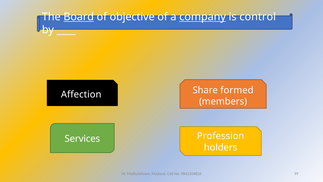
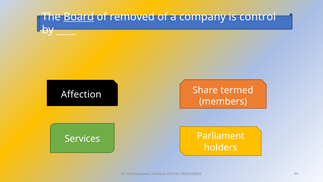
objective: objective -> removed (132, 17)
company underline: present -> none (203, 17)
formed: formed -> termed (237, 90)
Profession: Profession -> Parliament (221, 136)
